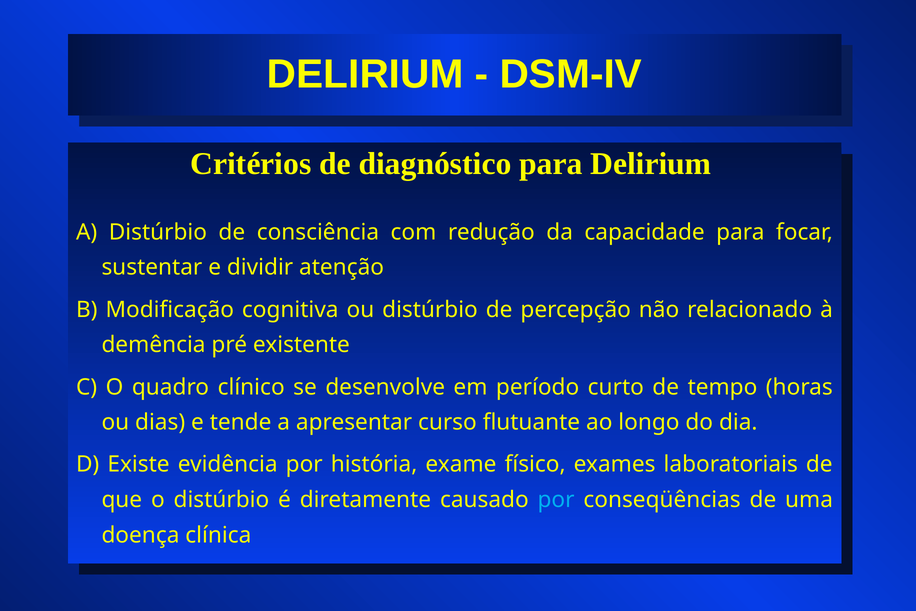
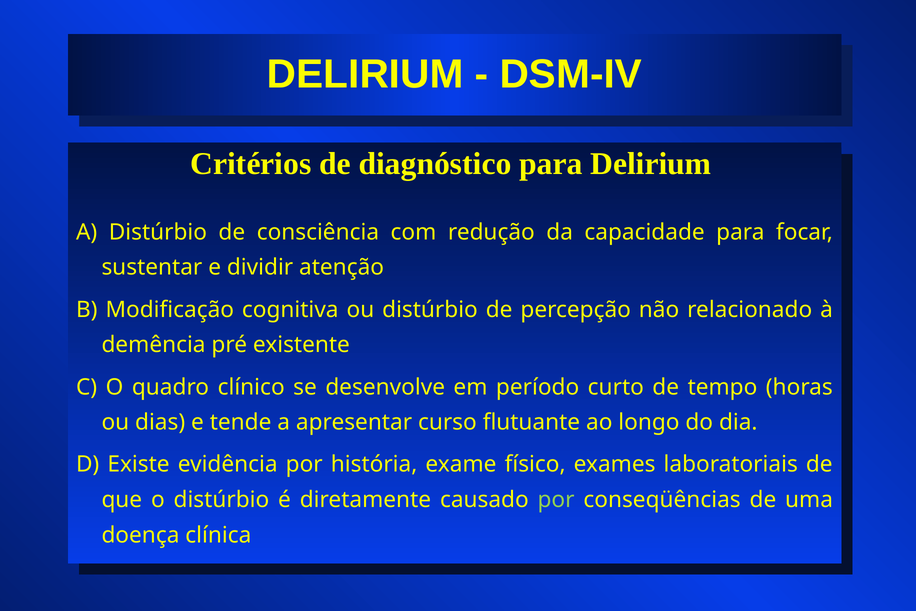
por colour: light blue -> light green (556, 499)
